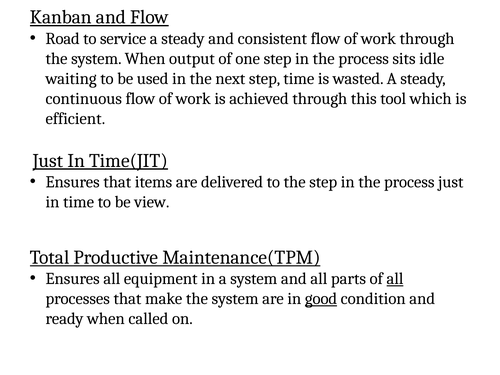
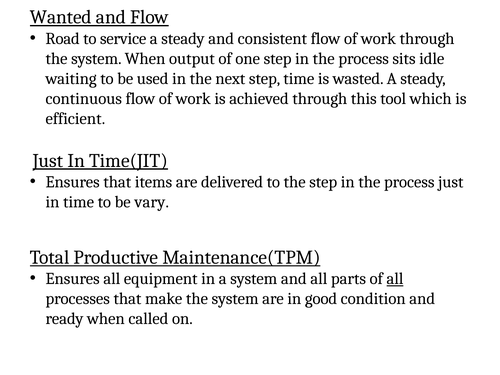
Kanban: Kanban -> Wanted (61, 17)
view: view -> vary (152, 202)
good underline: present -> none (321, 299)
